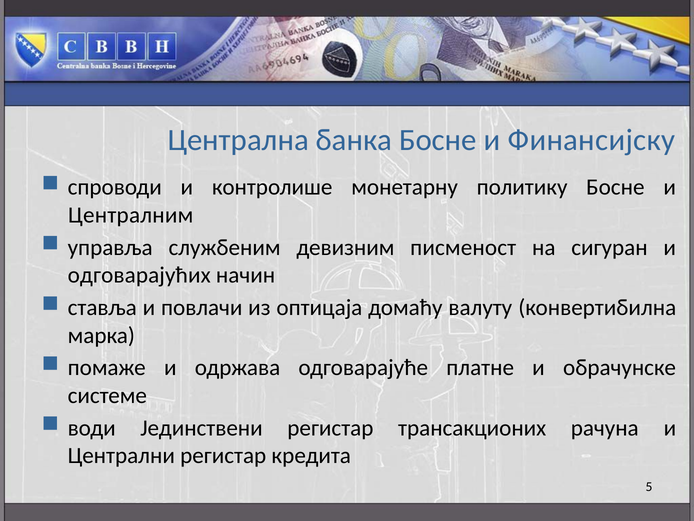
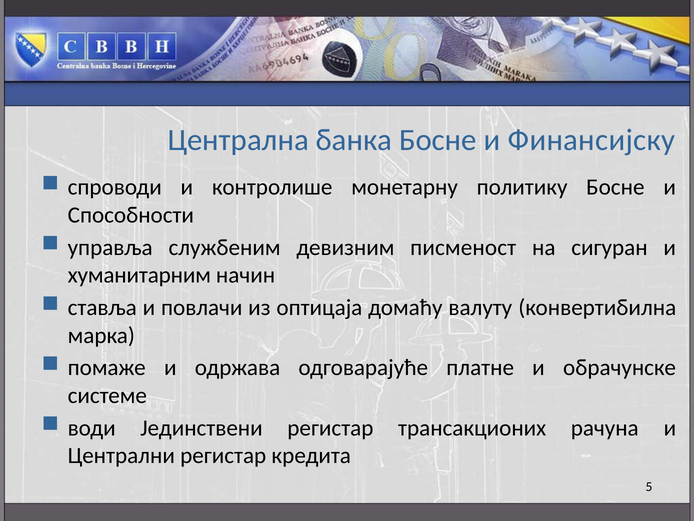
Централним: Централним -> Способности (131, 215)
одговарајућих: одговарајућих -> хуманитарним (139, 275)
